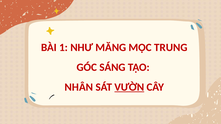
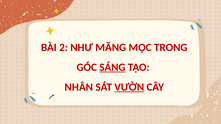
1: 1 -> 2 (64, 48)
TRUNG: TRUNG -> TRONG (171, 48)
SÁNG underline: none -> present (112, 67)
